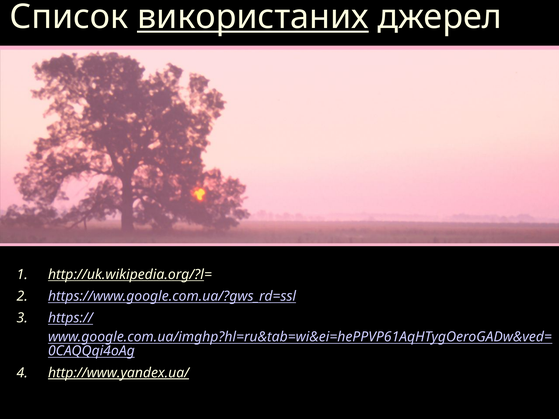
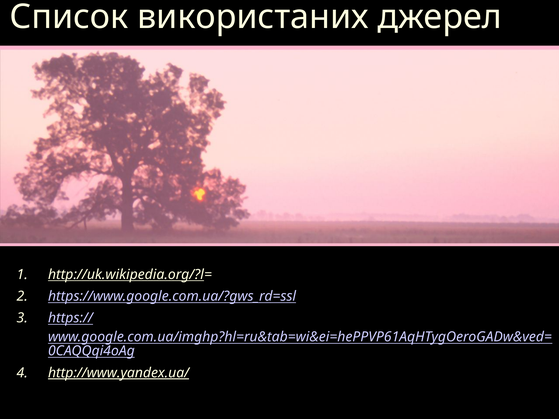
використаних underline: present -> none (253, 17)
